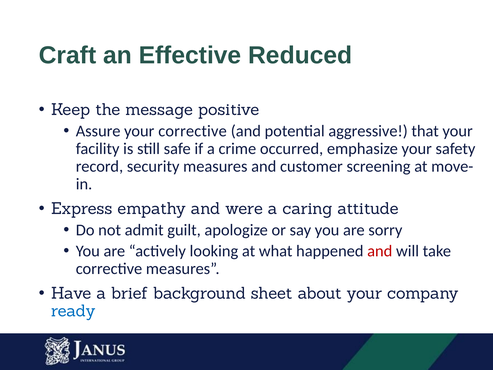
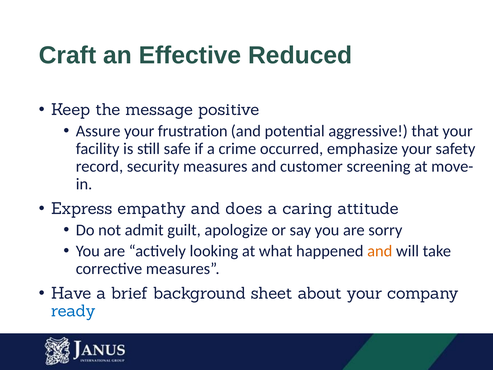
your corrective: corrective -> frustration (193, 131)
were: were -> does (244, 209)
and colour: red -> orange (380, 251)
